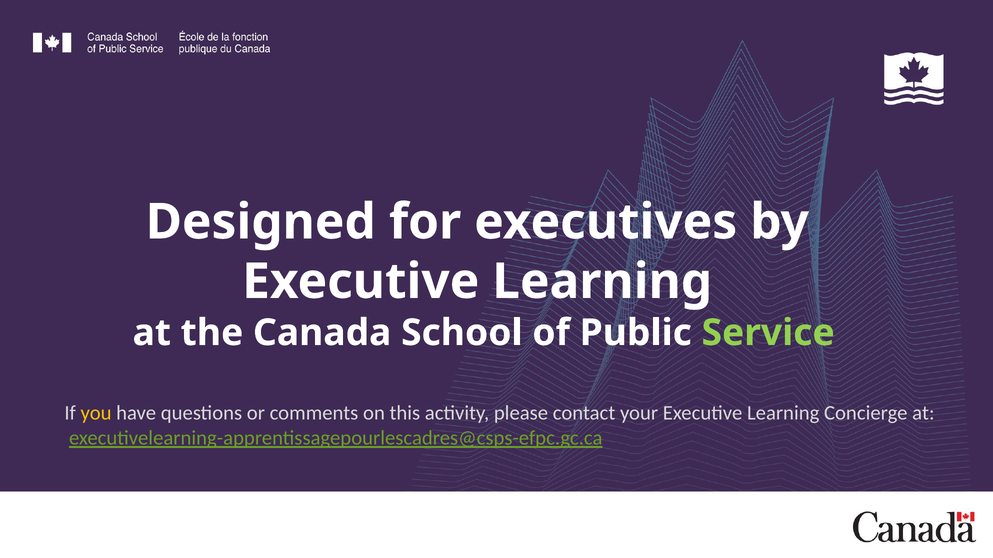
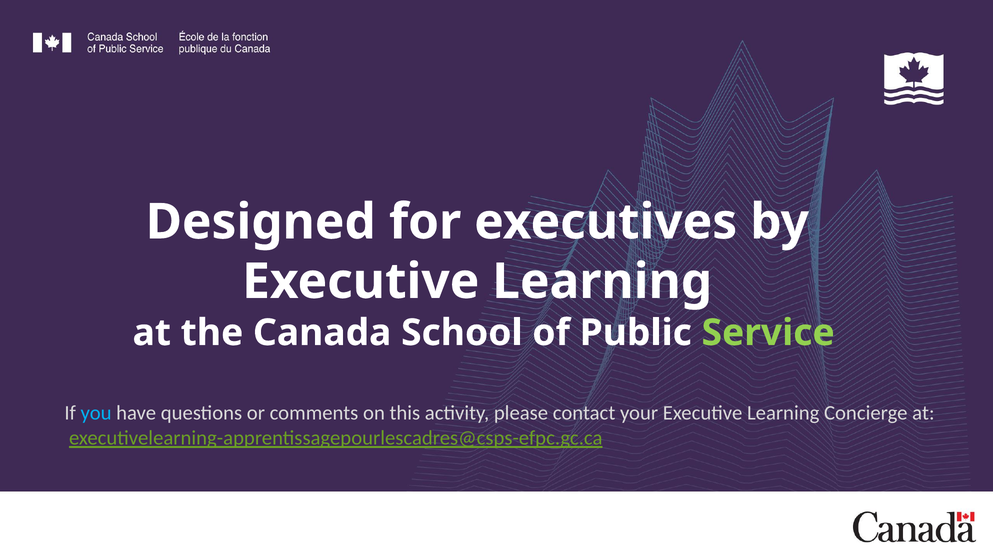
you colour: yellow -> light blue (96, 414)
